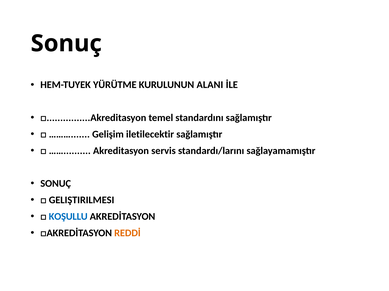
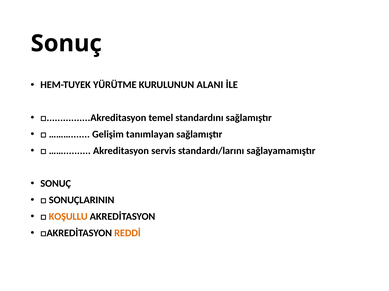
iletilecektir: iletilecektir -> tanımlayan (150, 135)
GELIŞTIRILMESI: GELIŞTIRILMESI -> SONUÇLARININ (82, 201)
KOŞULLU colour: blue -> orange (68, 217)
